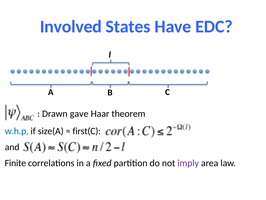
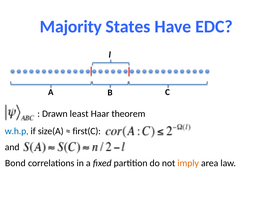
Involved: Involved -> Majority (71, 27)
gave: gave -> least (79, 114)
Finite: Finite -> Bond (15, 163)
imply colour: purple -> orange (188, 163)
